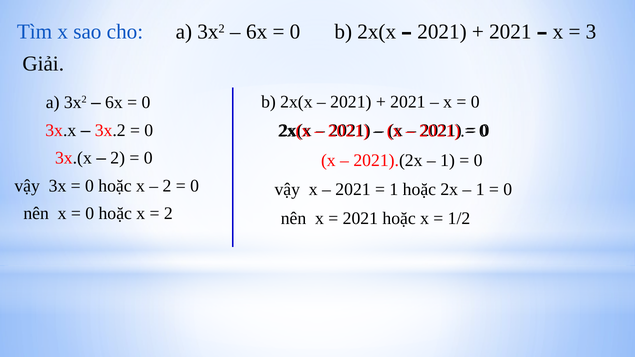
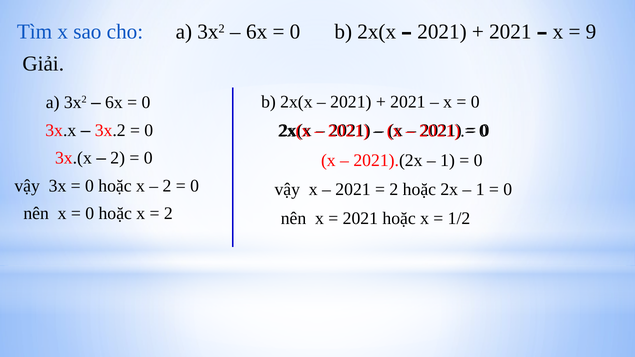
3: 3 -> 9 (591, 32)
1: 1 -> 2 (394, 190)
